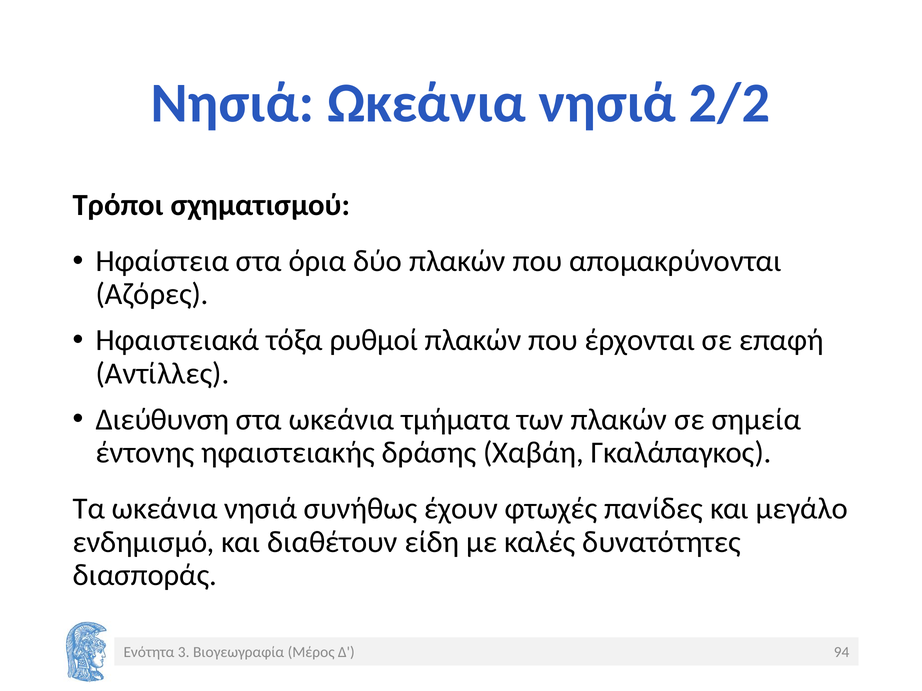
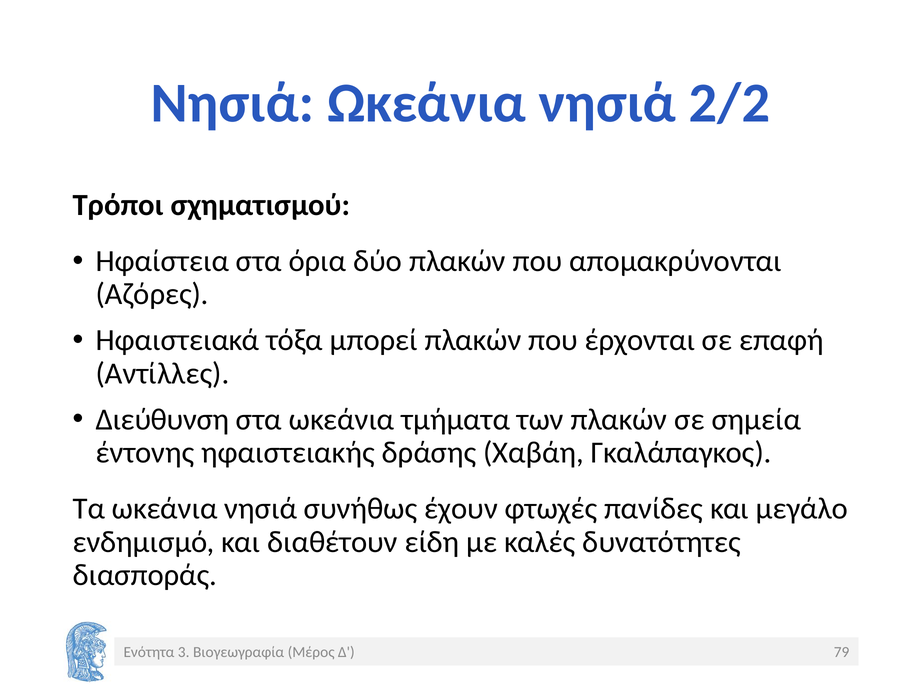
ρυθμοί: ρυθμοί -> μπορεί (374, 341)
94: 94 -> 79 (842, 653)
